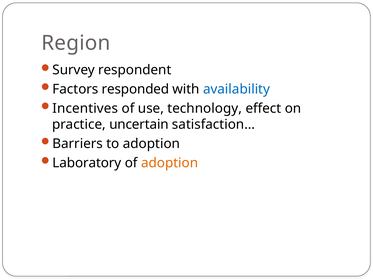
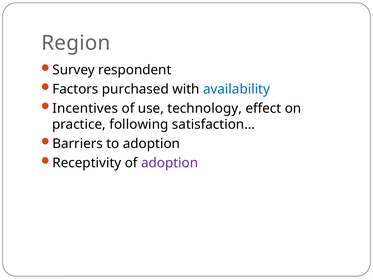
responded: responded -> purchased (135, 89)
uncertain: uncertain -> following (139, 124)
Laboratory: Laboratory -> Receptivity (87, 163)
adoption colour: orange -> purple (170, 163)
